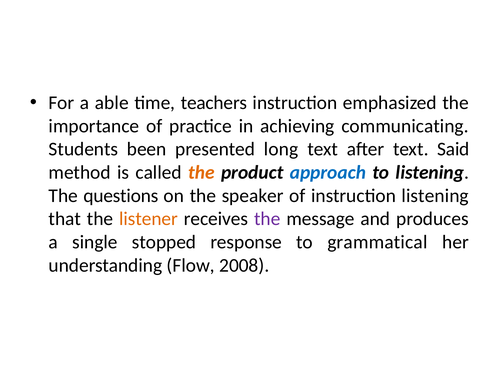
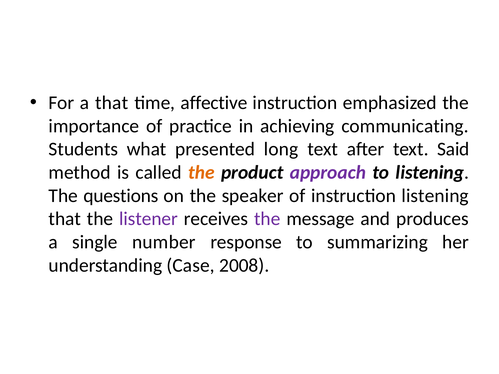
a able: able -> that (112, 103)
teachers: teachers -> affective (214, 103)
been: been -> what (147, 149)
approach colour: blue -> purple (328, 173)
listener colour: orange -> purple (149, 219)
stopped: stopped -> number (164, 242)
grammatical: grammatical -> summarizing (378, 242)
Flow: Flow -> Case (191, 265)
